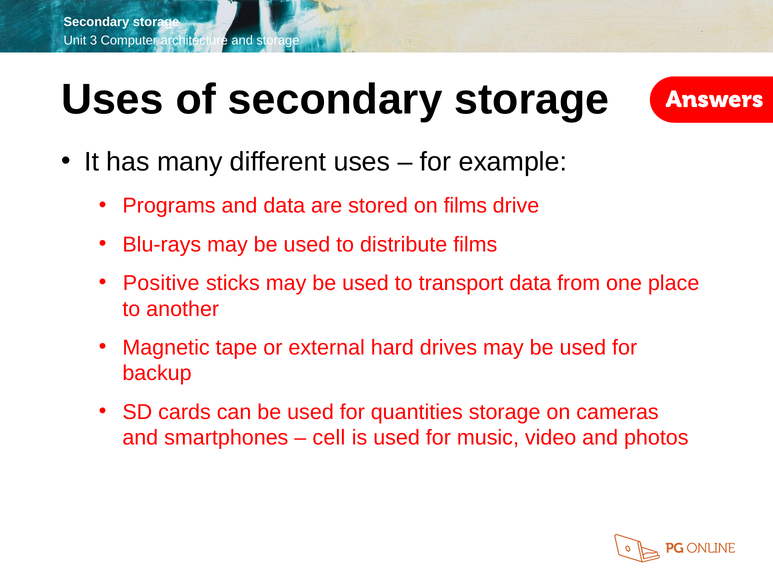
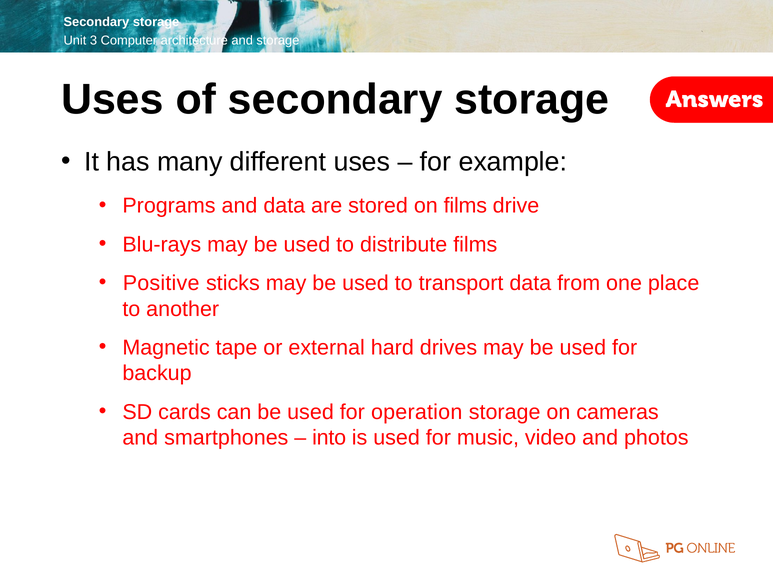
quantities: quantities -> operation (417, 412)
cell: cell -> into (329, 438)
